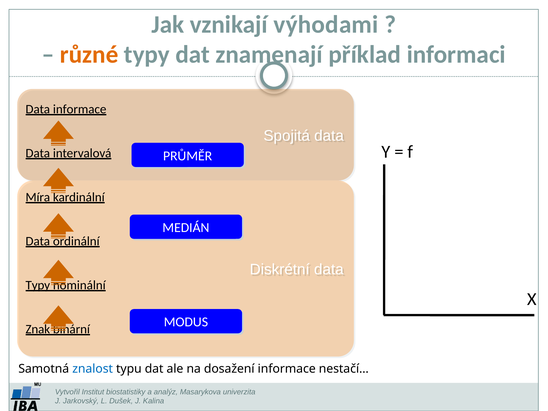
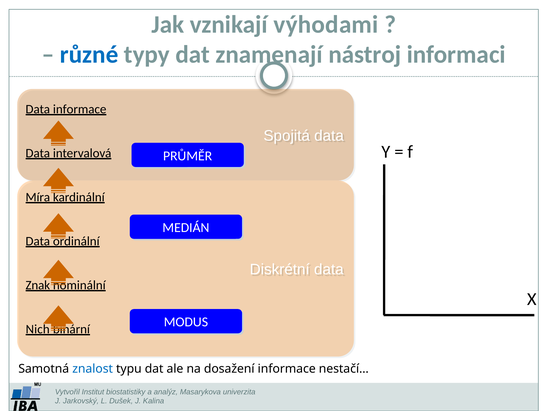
různé colour: orange -> blue (89, 55)
příklad: příklad -> nástroj (365, 55)
Typy: Typy -> Znak (38, 285)
Znak: Znak -> Nich (38, 329)
